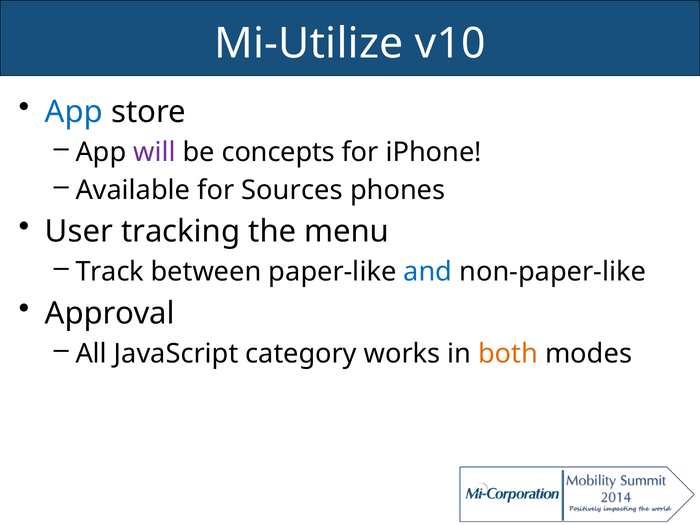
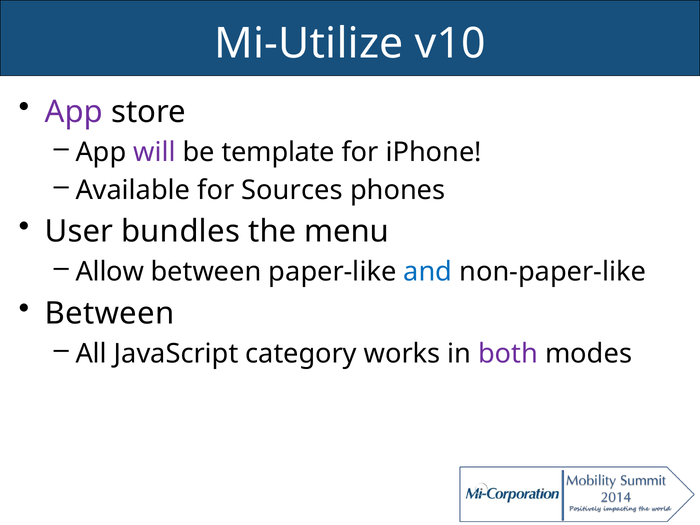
App colour: blue -> purple (74, 112)
concepts: concepts -> template (278, 152)
tracking: tracking -> bundles (181, 232)
Track: Track -> Allow (110, 272)
Approval: Approval -> Between (110, 313)
both colour: orange -> purple (508, 354)
